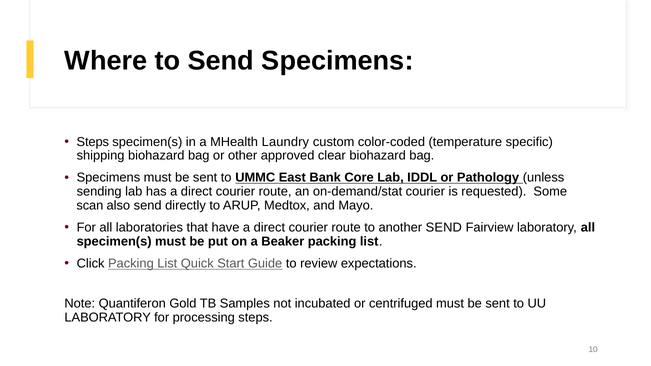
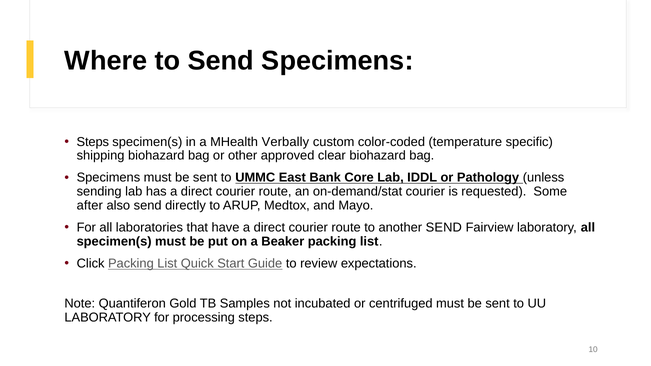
Laundry: Laundry -> Verbally (285, 142)
scan: scan -> after (90, 206)
